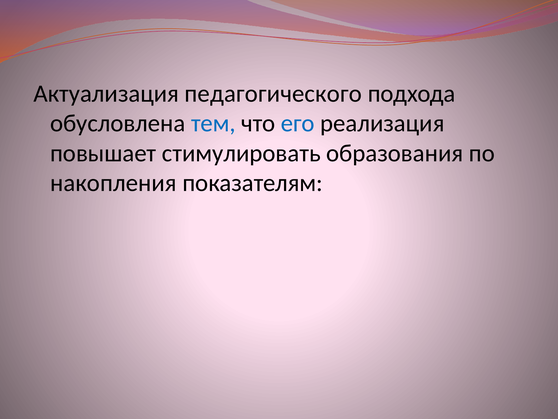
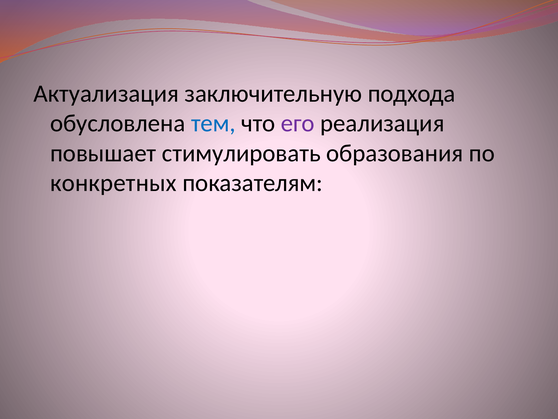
педагогического: педагогического -> заключительную (273, 93)
его colour: blue -> purple (298, 123)
накопления: накопления -> конкретных (113, 183)
